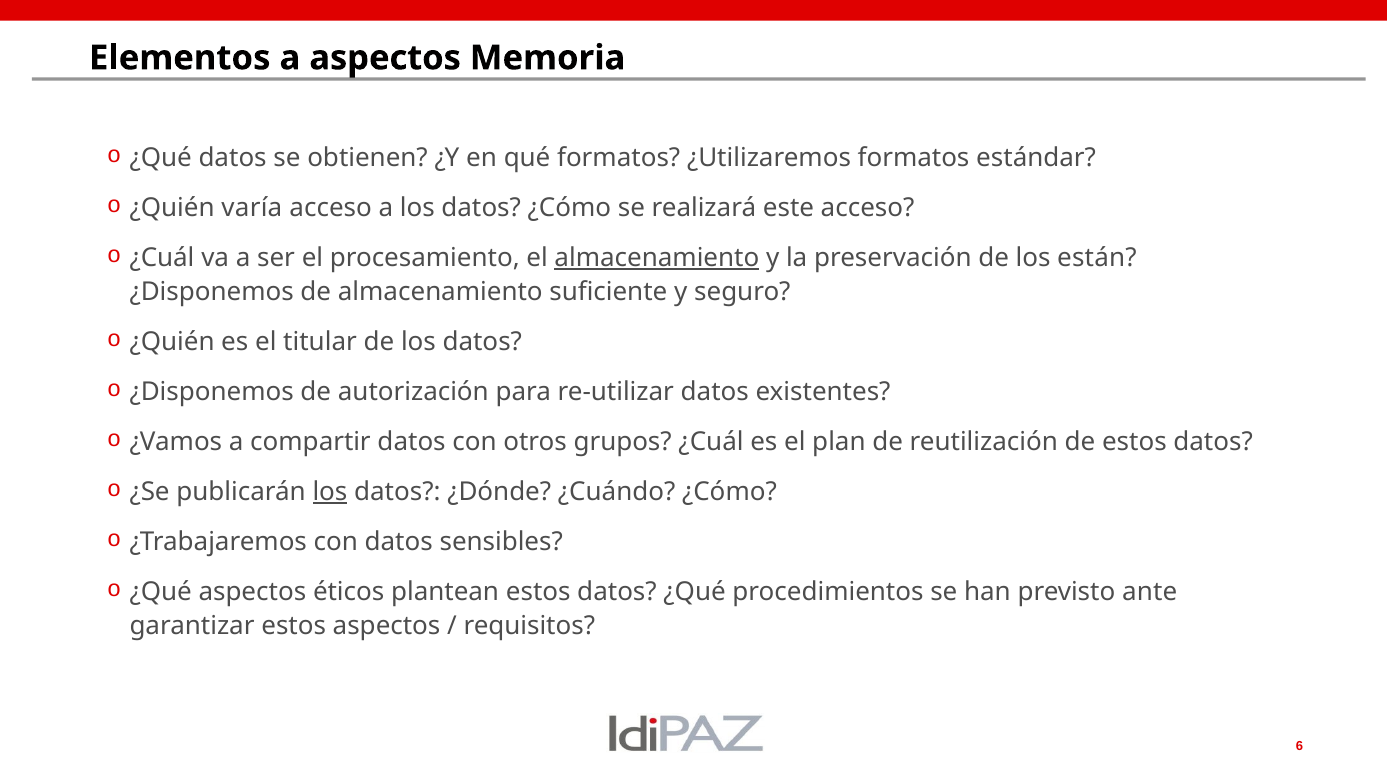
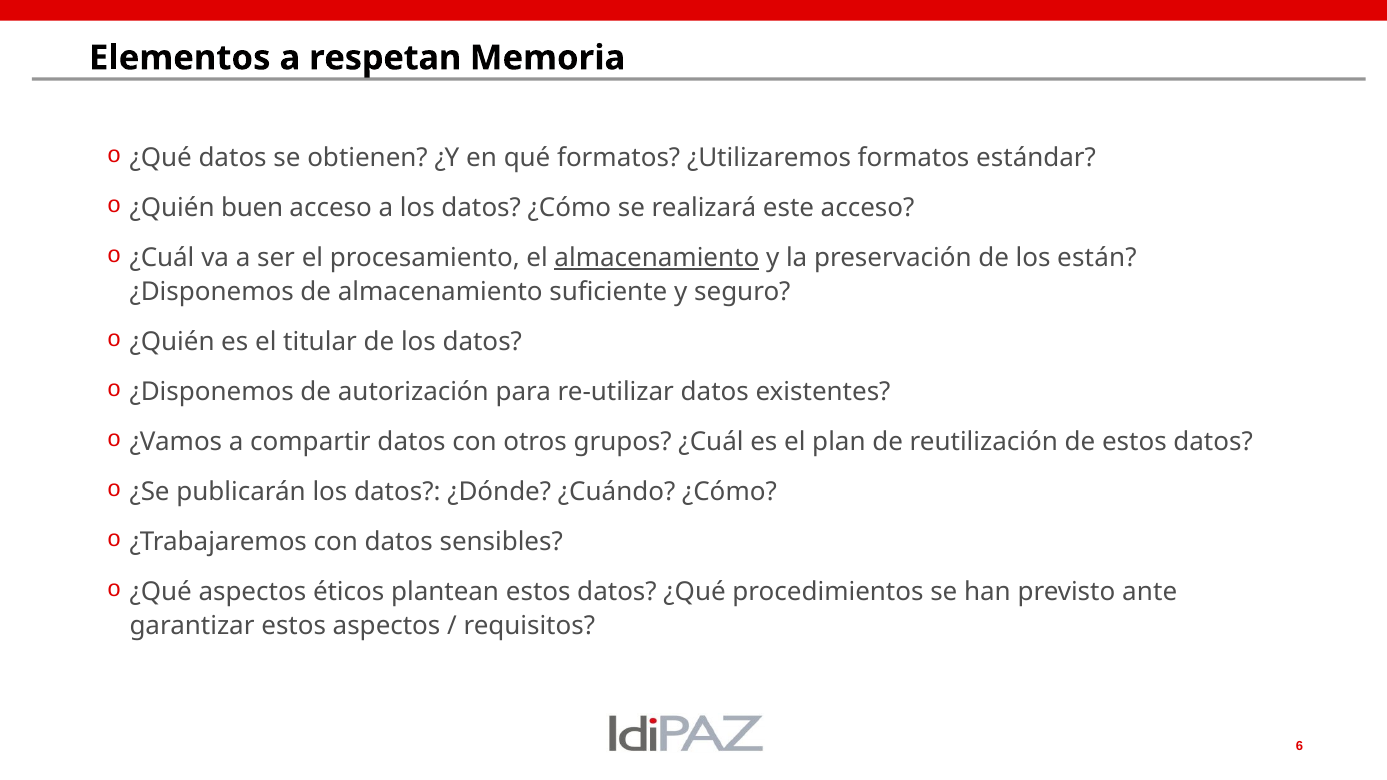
a aspectos: aspectos -> respetan (385, 58)
varía: varía -> buen (252, 208)
los underline: present -> none (330, 492)
